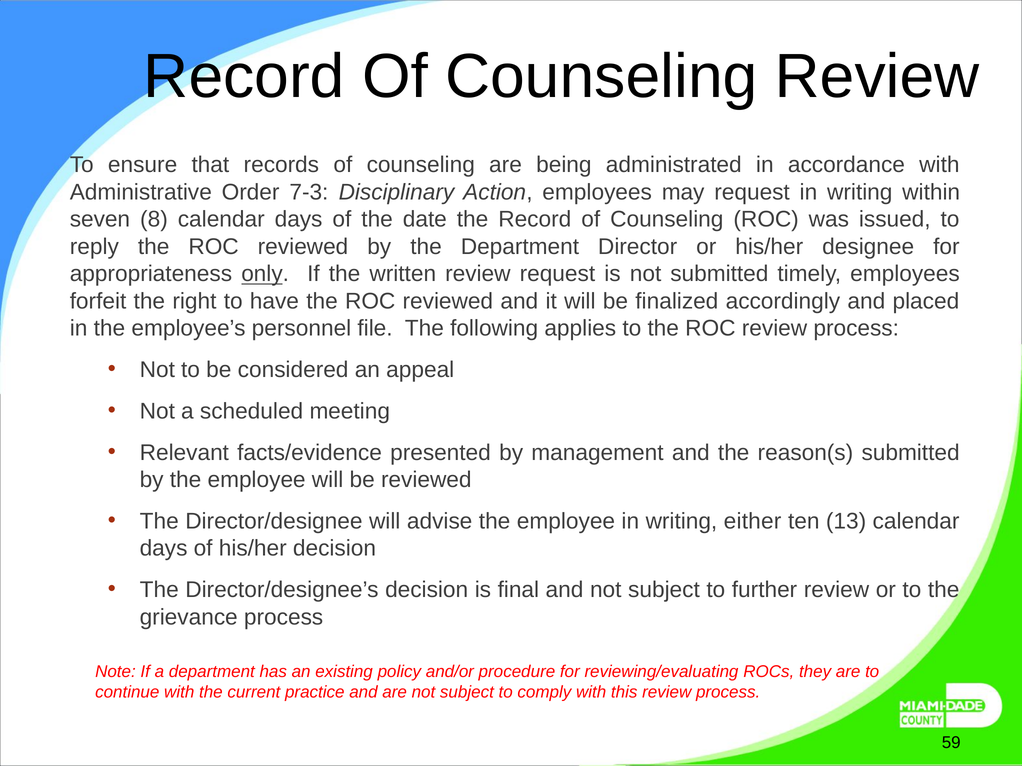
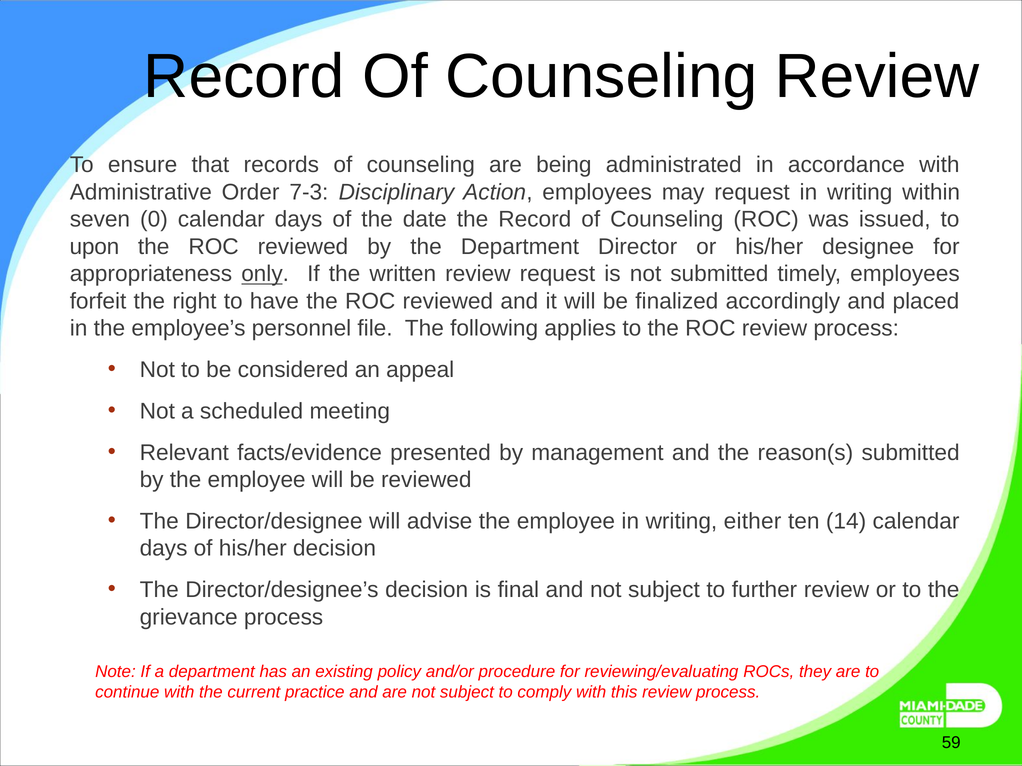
8: 8 -> 0 (154, 220)
reply: reply -> upon (94, 247)
13: 13 -> 14 (846, 522)
